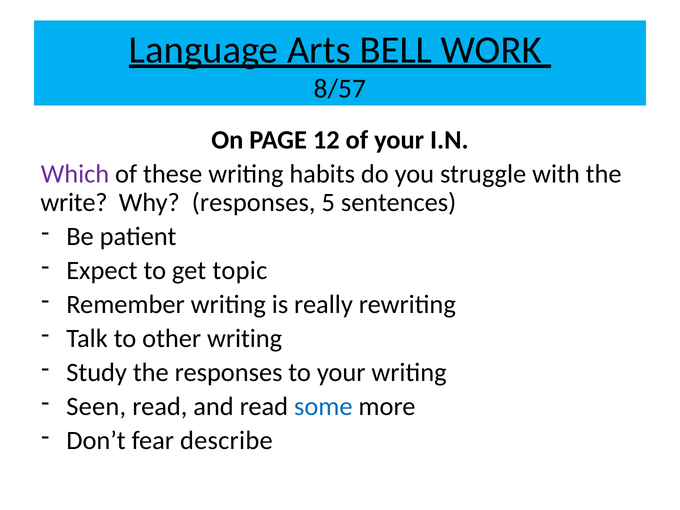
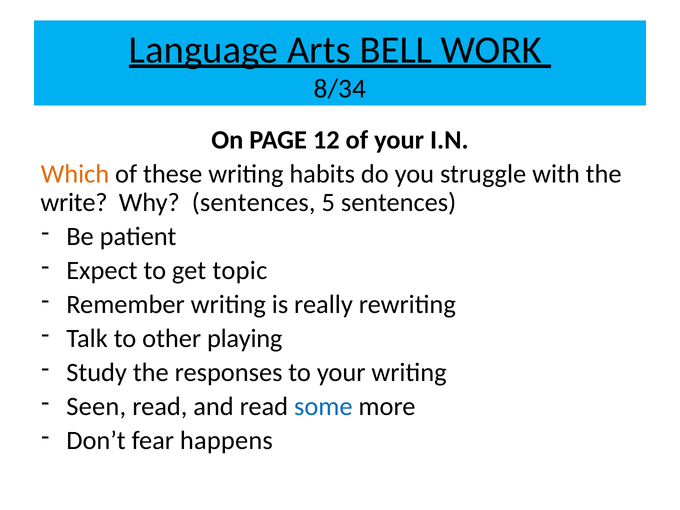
8/57: 8/57 -> 8/34 (340, 89)
Which colour: purple -> orange (75, 174)
Why responses: responses -> sentences (254, 203)
other writing: writing -> playing (245, 339)
describe: describe -> happens (226, 441)
